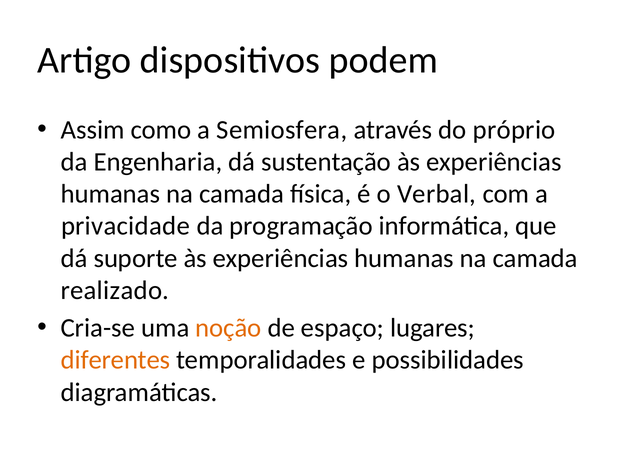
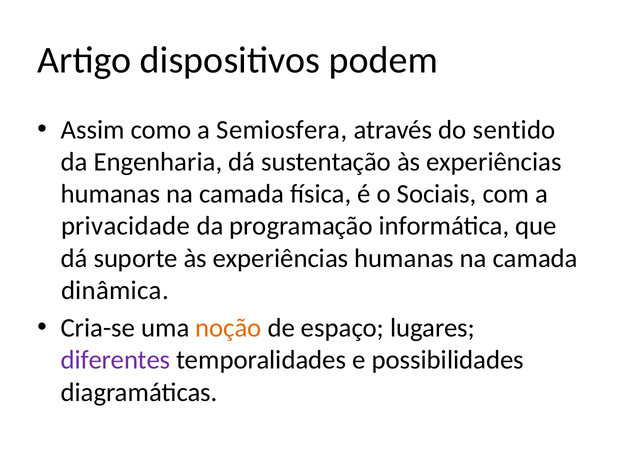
próprio: próprio -> sentido (514, 130)
Verbal: Verbal -> Sociais (437, 194)
realizado: realizado -> dinâmica (115, 291)
diferentes colour: orange -> purple (116, 361)
